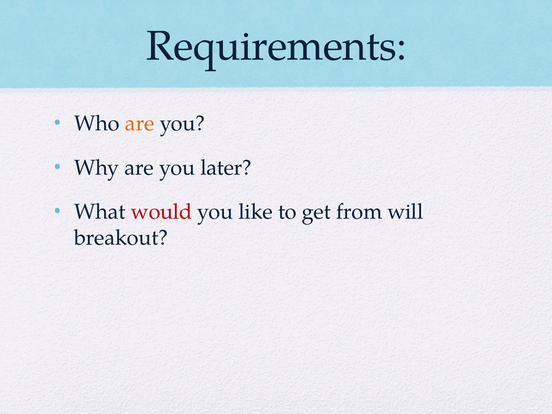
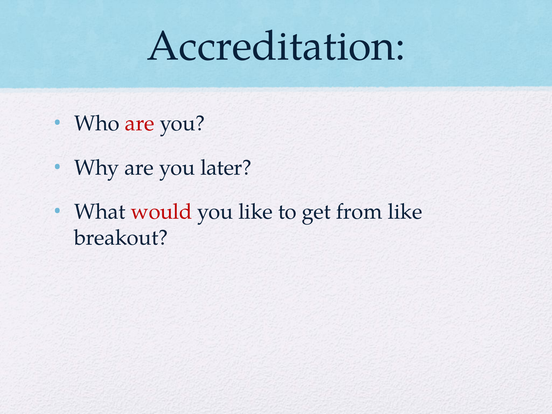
Requirements: Requirements -> Accreditation (276, 46)
are colour: orange -> red (140, 123)
from will: will -> like (405, 212)
